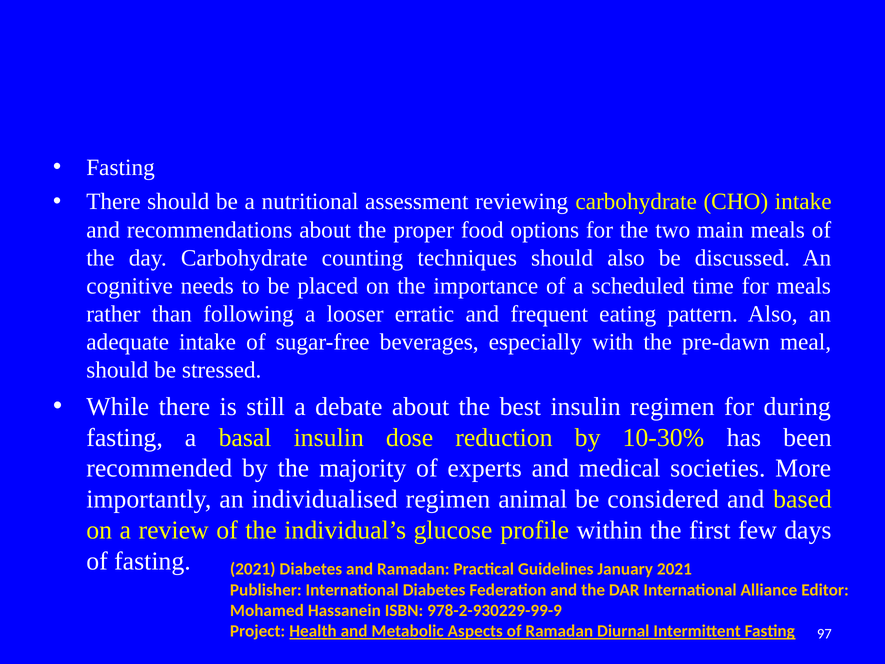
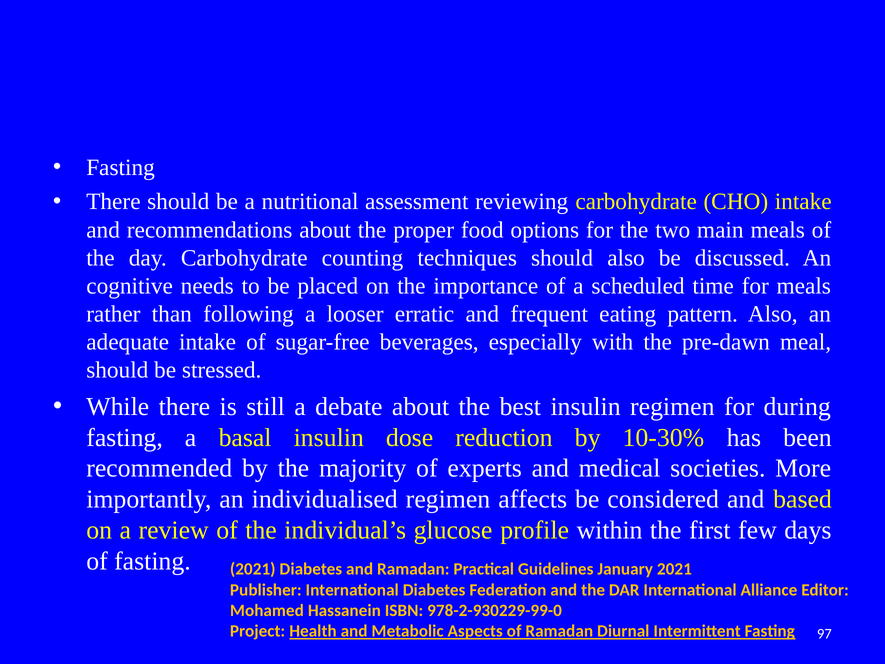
animal: animal -> affects (533, 499)
978-2-930229-99-9: 978-2-930229-99-9 -> 978-2-930229-99-0 (495, 610)
